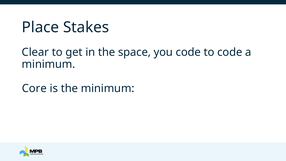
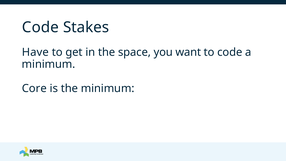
Place: Place -> Code (40, 27)
Clear: Clear -> Have (35, 52)
you code: code -> want (188, 52)
